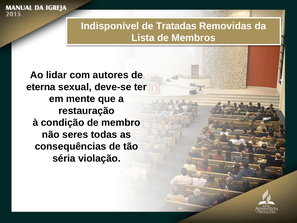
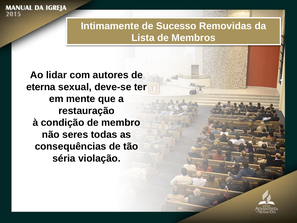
Indisponível: Indisponível -> Intimamente (110, 26)
Tratadas: Tratadas -> Sucesso (176, 26)
